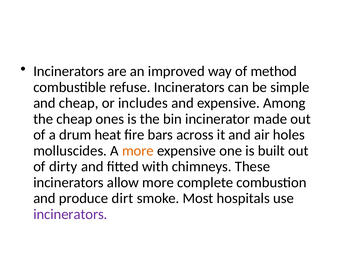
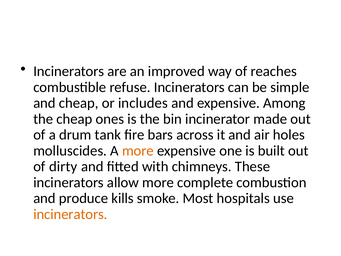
method: method -> reaches (274, 71)
heat: heat -> tank (108, 135)
dirt: dirt -> kills (123, 198)
incinerators colour: purple -> orange (70, 214)
